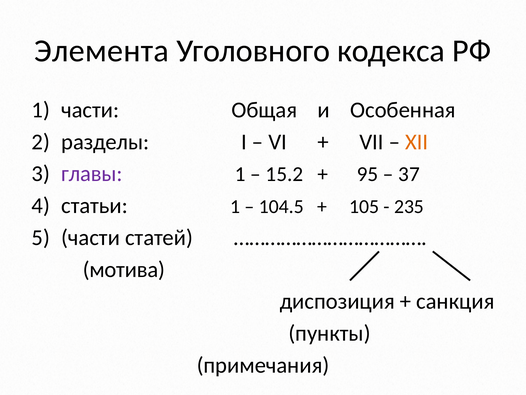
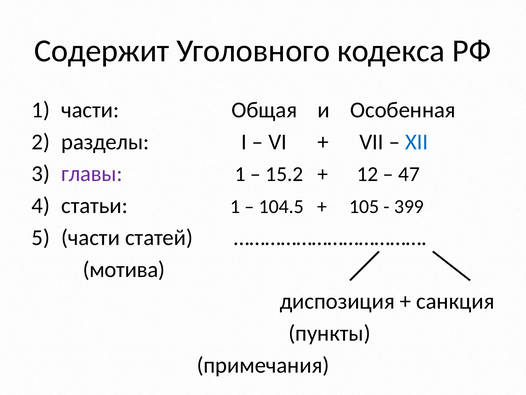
Элемента: Элемента -> Содержит (102, 51)
XII colour: orange -> blue (417, 142)
95: 95 -> 12 (367, 174)
37: 37 -> 47 (409, 174)
235: 235 -> 399 (409, 206)
